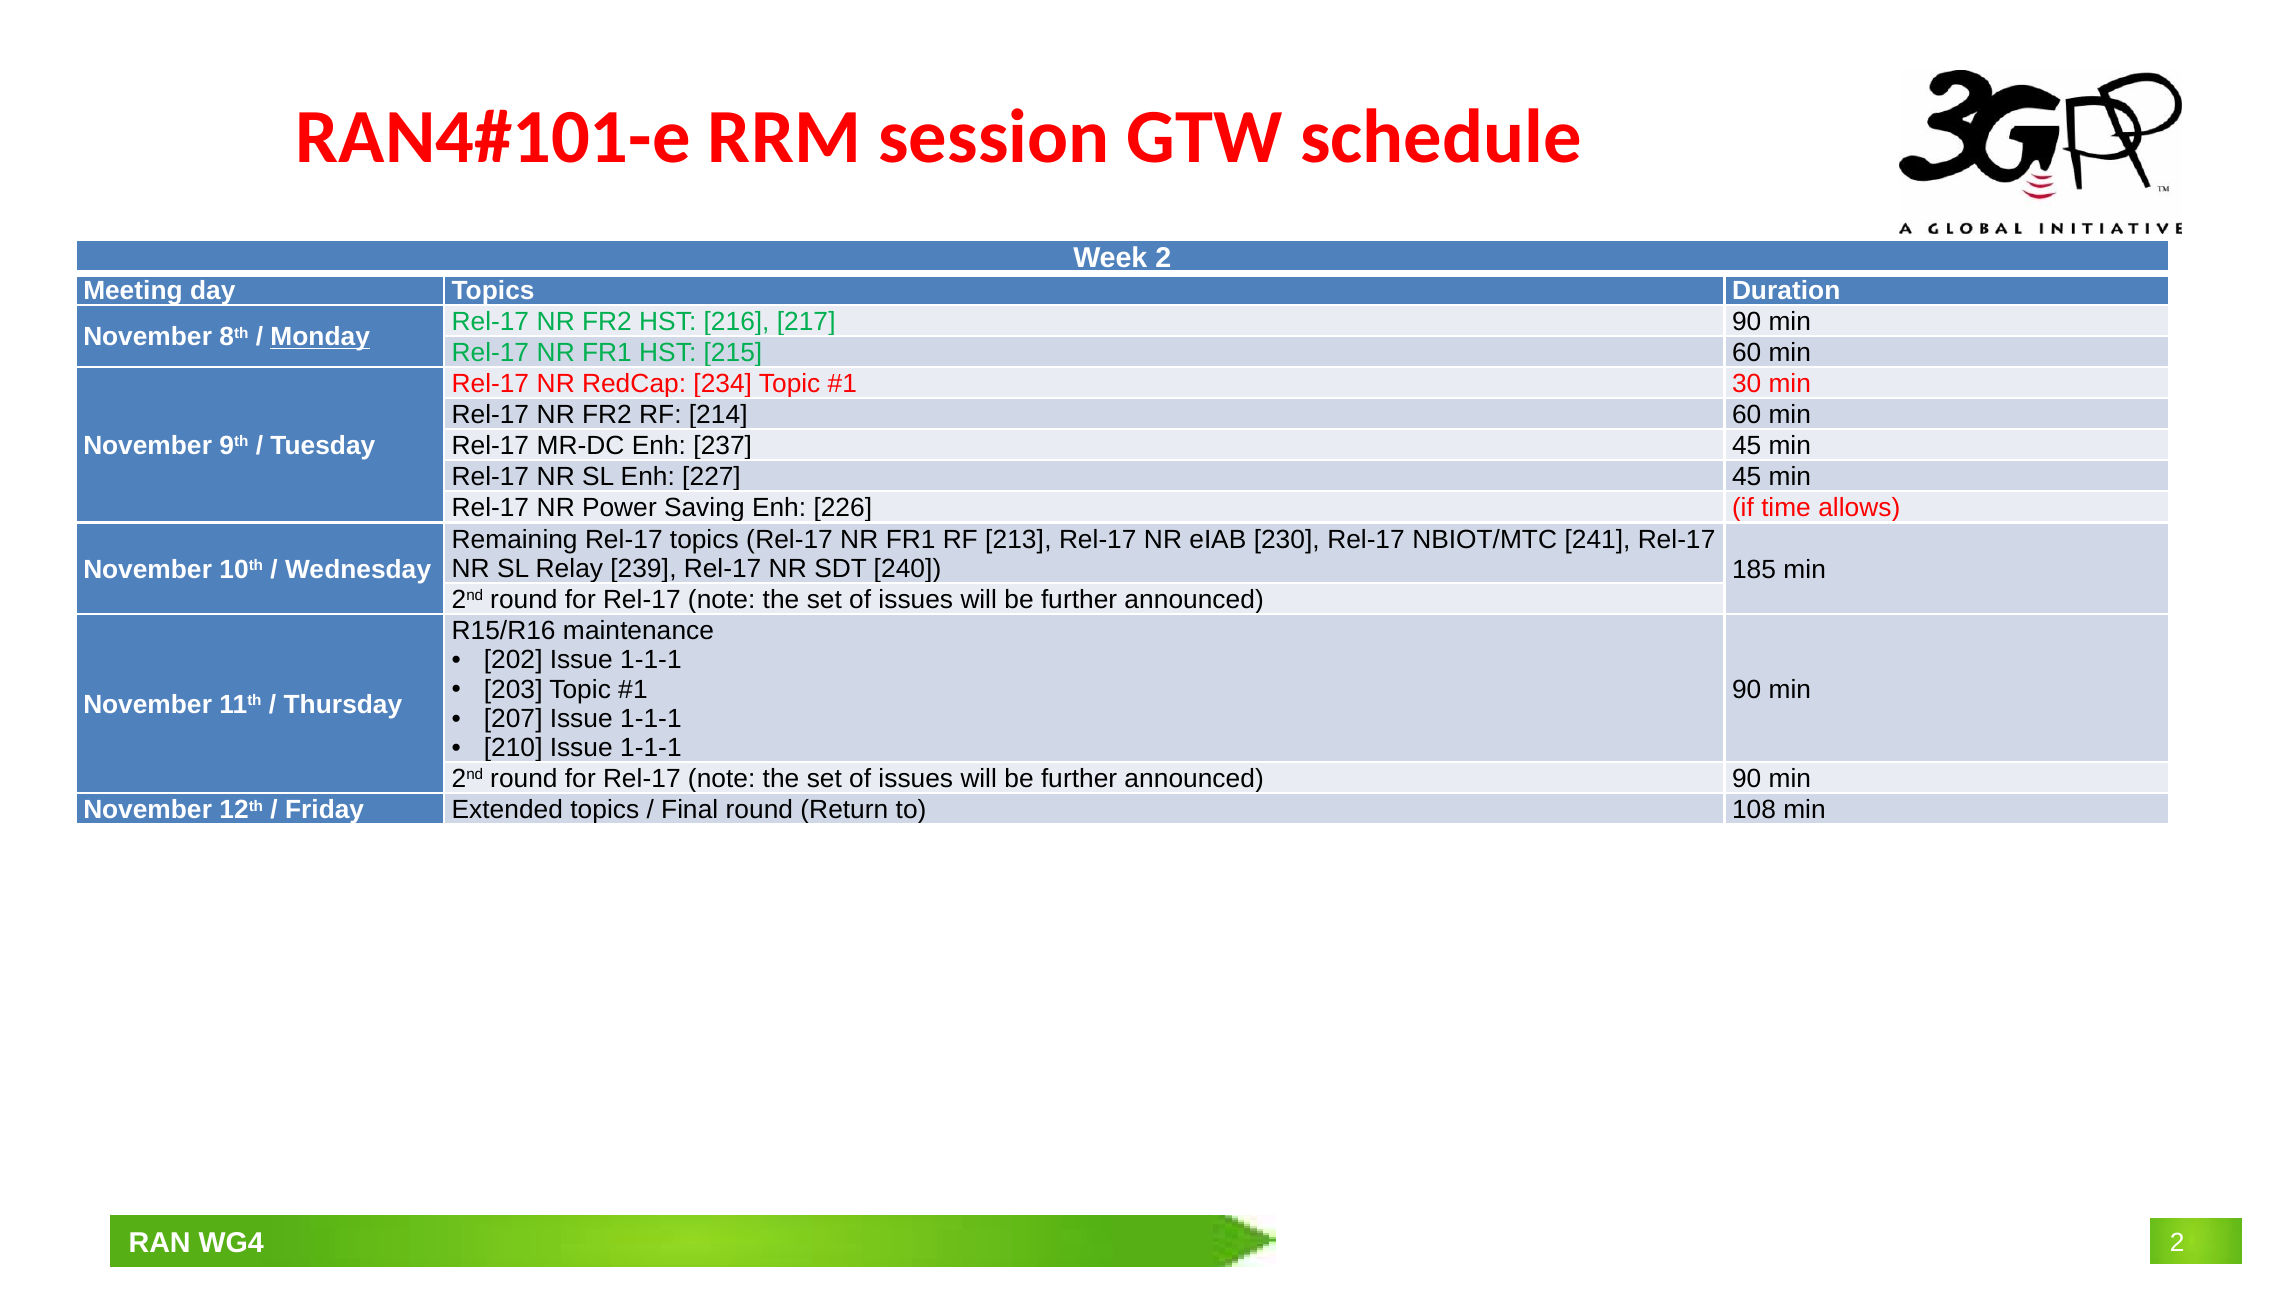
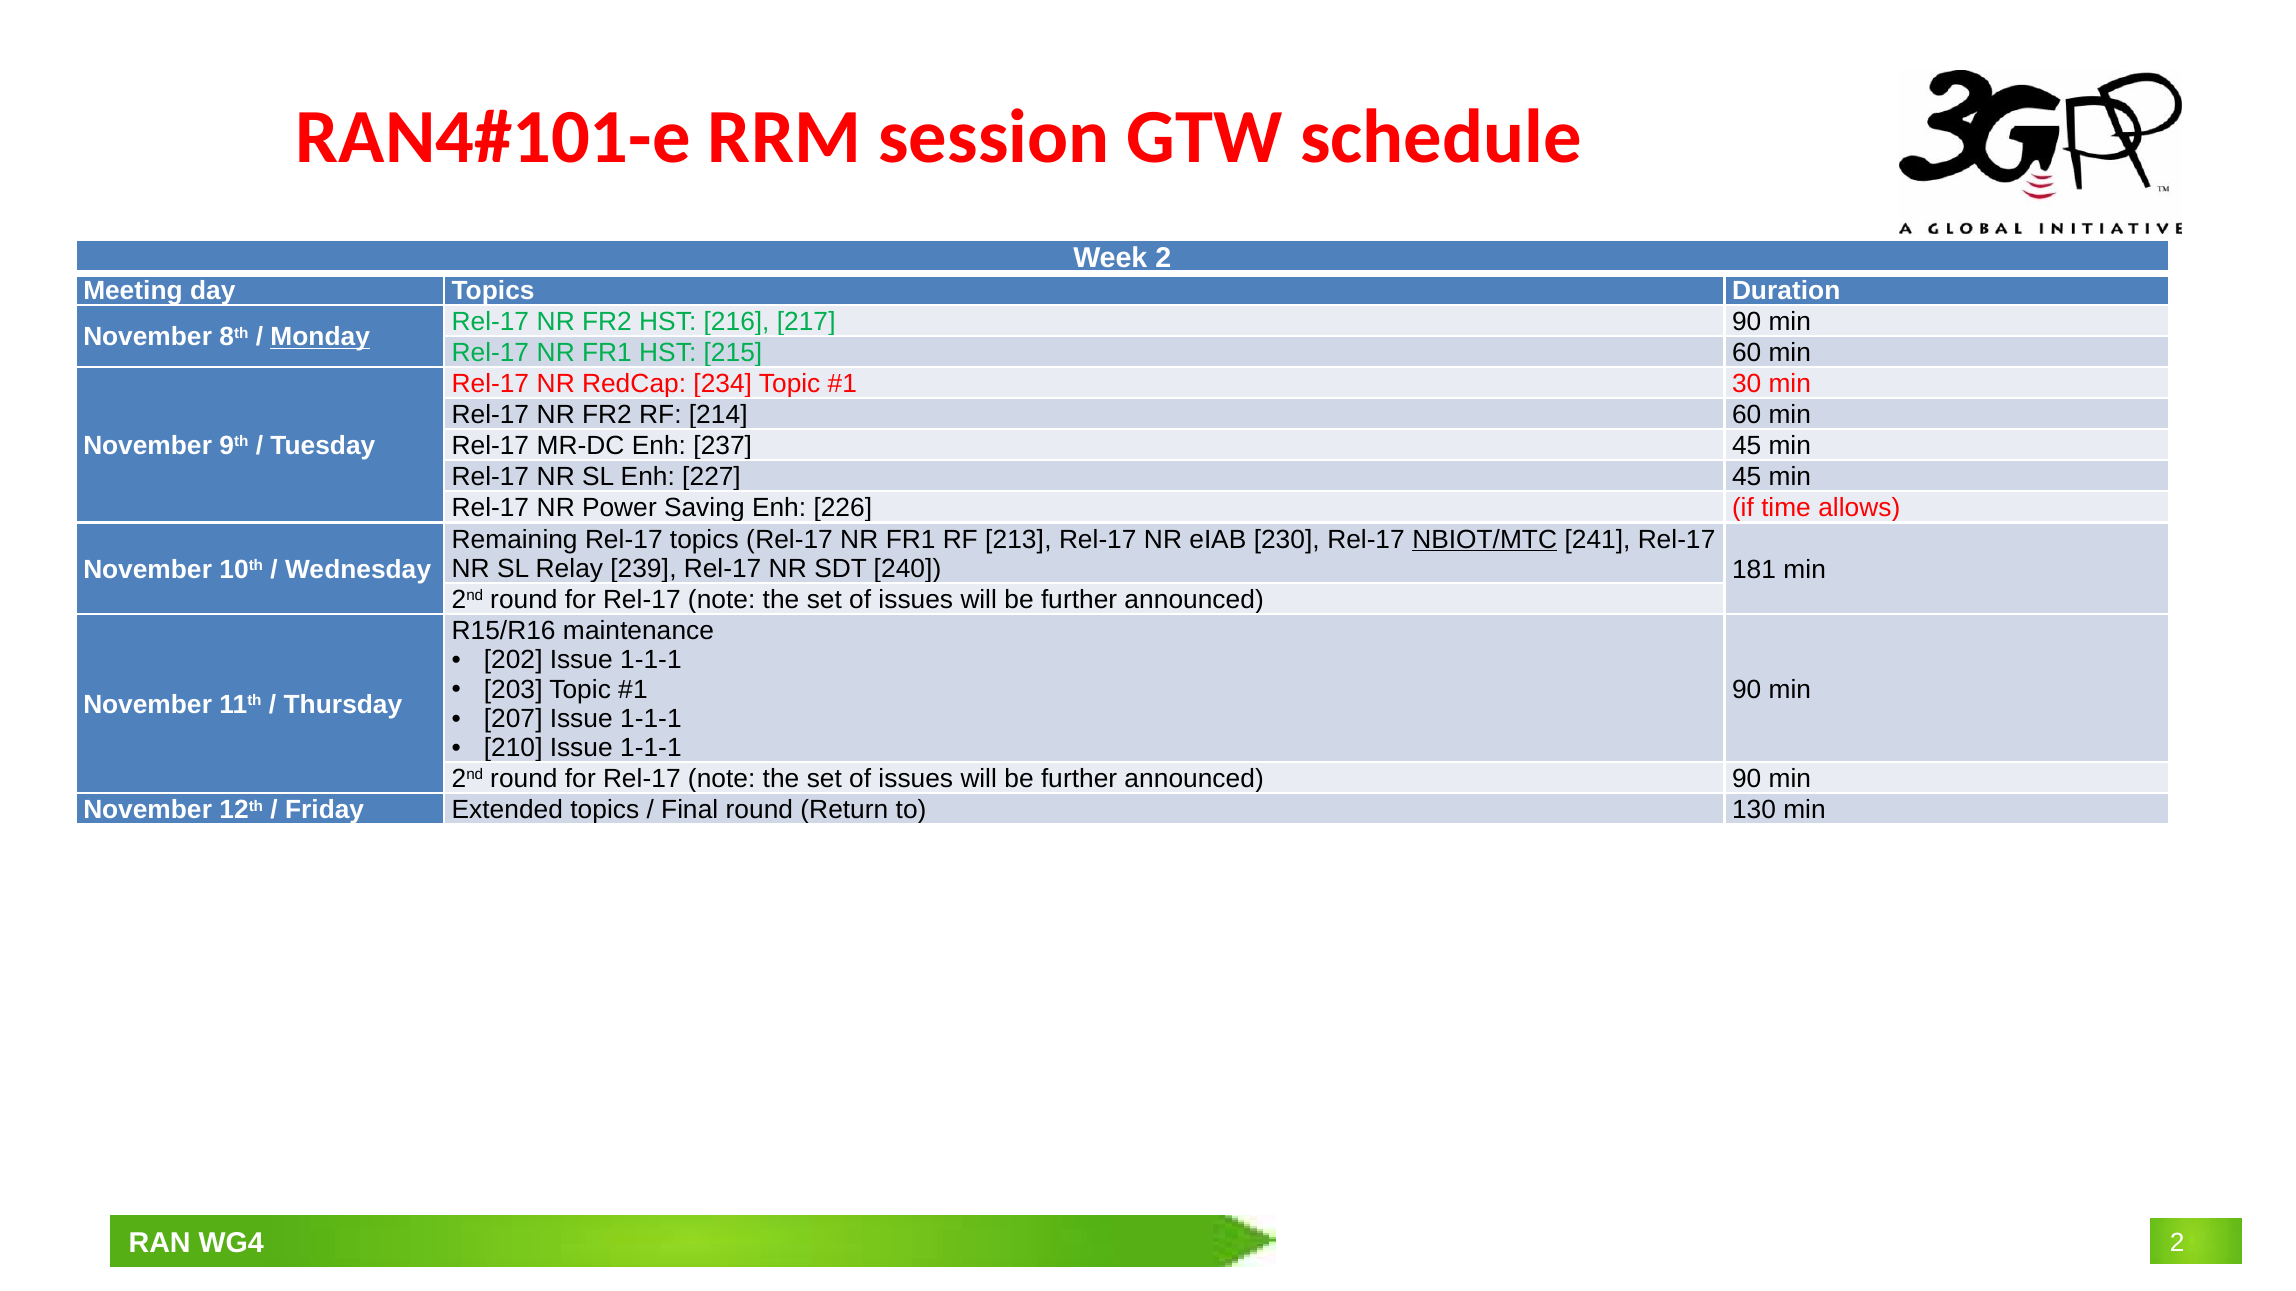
NBIOT/MTC underline: none -> present (1485, 540)
185: 185 -> 181 (1754, 570)
108: 108 -> 130 (1754, 810)
